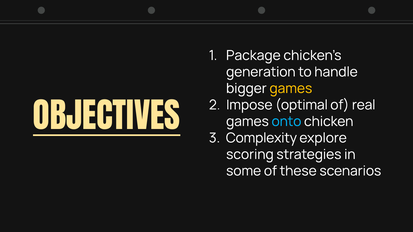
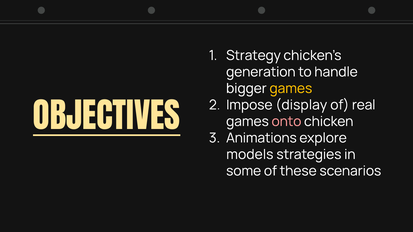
Package: Package -> Strategy (253, 56)
optimal: optimal -> display (301, 105)
onto colour: light blue -> pink (286, 122)
Complexity: Complexity -> Animations (261, 138)
scoring: scoring -> models (250, 155)
